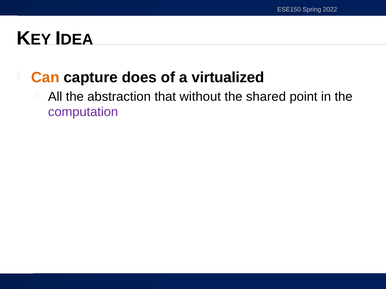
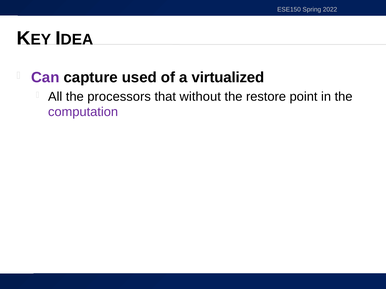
Can colour: orange -> purple (45, 78)
does: does -> used (139, 78)
abstraction: abstraction -> processors (119, 97)
shared: shared -> restore (266, 97)
